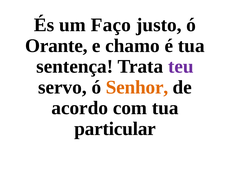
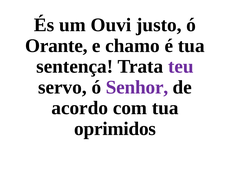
Faço: Faço -> Ouvi (111, 25)
Senhor colour: orange -> purple (137, 87)
particular: particular -> oprimidos (115, 129)
